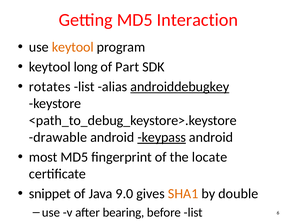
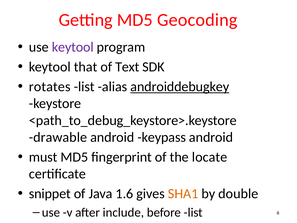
Interaction: Interaction -> Geocoding (197, 20)
keytool colour: orange -> purple (73, 47)
long: long -> that (86, 67)
Part: Part -> Text (127, 67)
keypass underline: present -> none (162, 137)
most: most -> must (43, 157)
9.0: 9.0 -> 1.6 (124, 194)
bearing: bearing -> include (123, 212)
